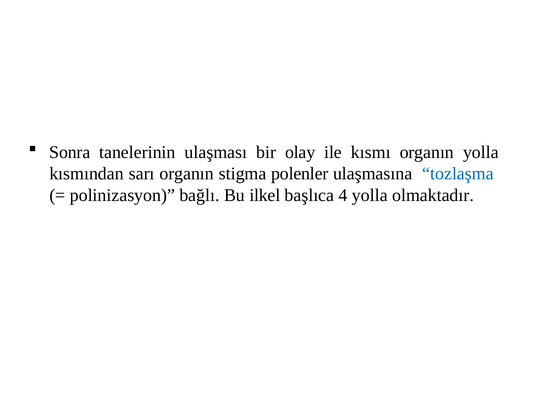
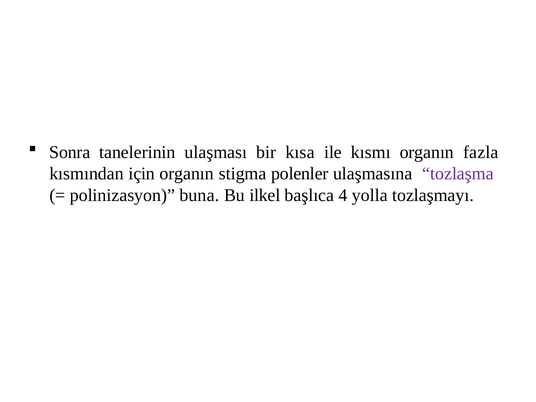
olay: olay -> kısa (300, 152)
organın yolla: yolla -> fazla (481, 152)
sarı: sarı -> için (142, 174)
tozlaşma colour: blue -> purple (458, 174)
bağlı: bağlı -> buna (199, 195)
olmaktadır: olmaktadır -> tozlaşmayı (433, 195)
